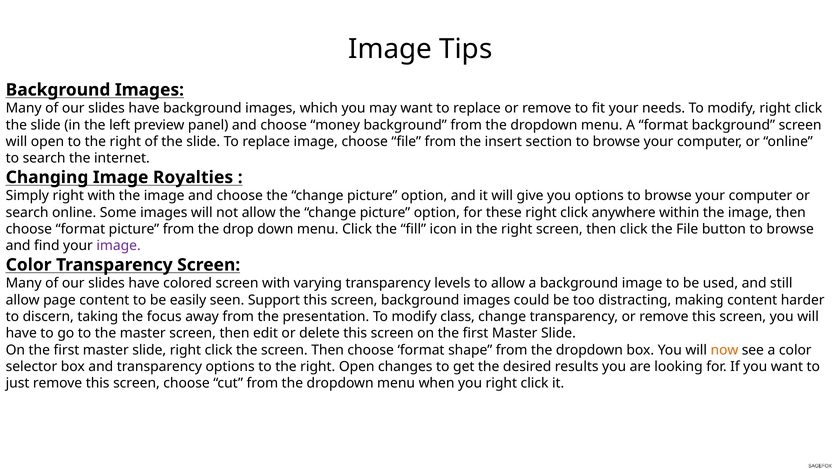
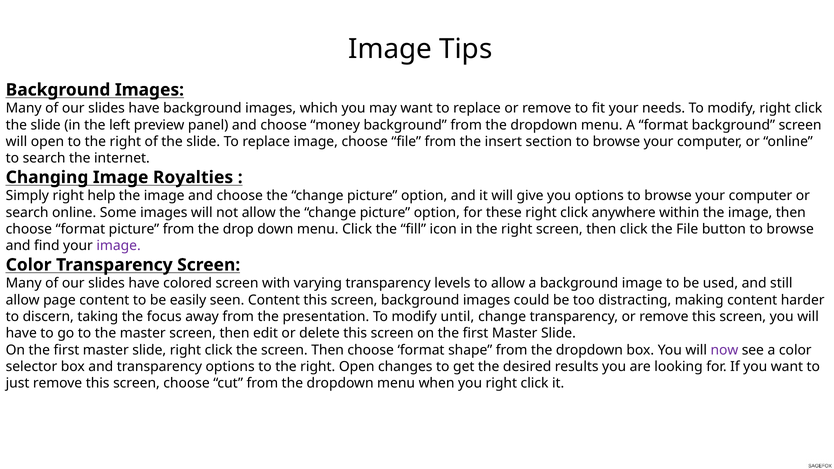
right with: with -> help (101, 196)
seen Support: Support -> Content (274, 300)
class: class -> until (457, 317)
now colour: orange -> purple (724, 350)
